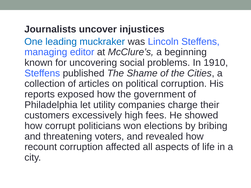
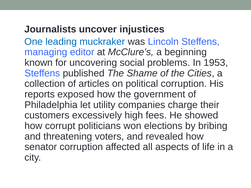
1910: 1910 -> 1953 (216, 63)
recount: recount -> senator (41, 147)
